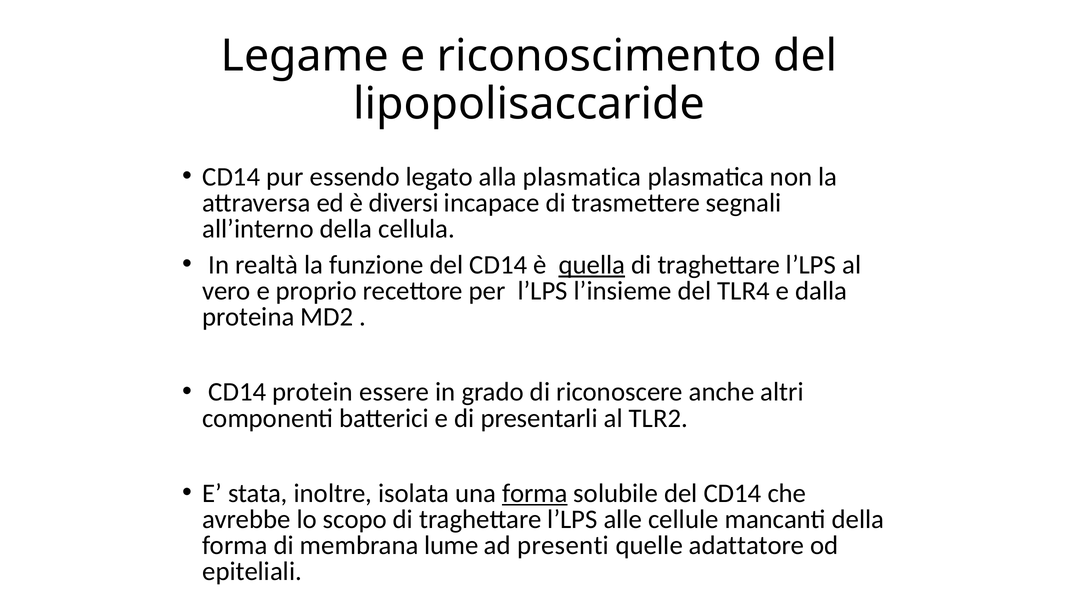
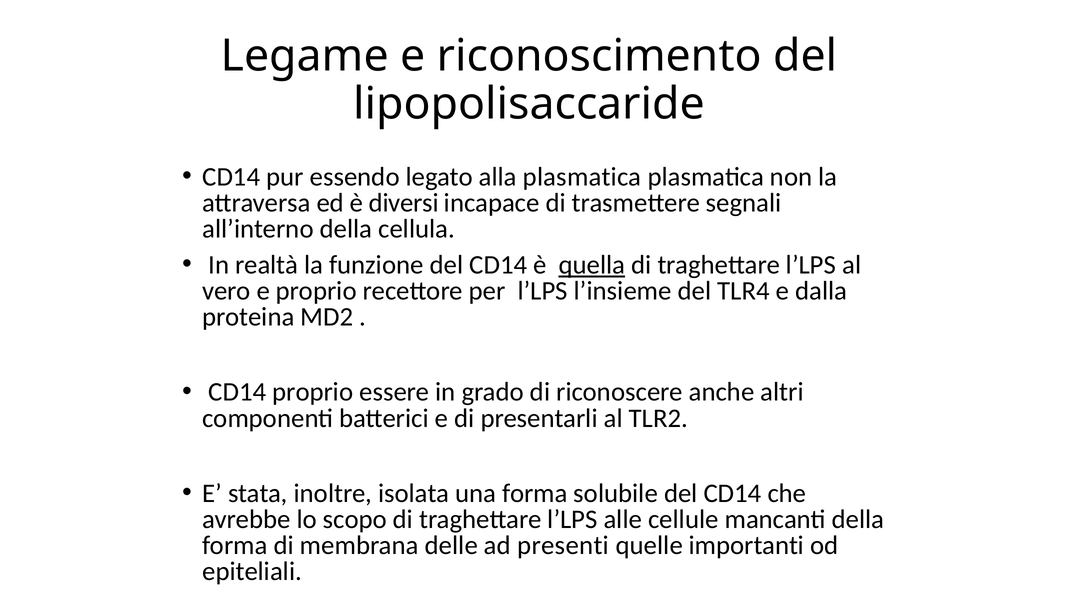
CD14 protein: protein -> proprio (313, 392)
forma underline: present -> none (535, 493)
lume: lume -> delle (451, 545)
adattatore: adattatore -> importanti (747, 545)
